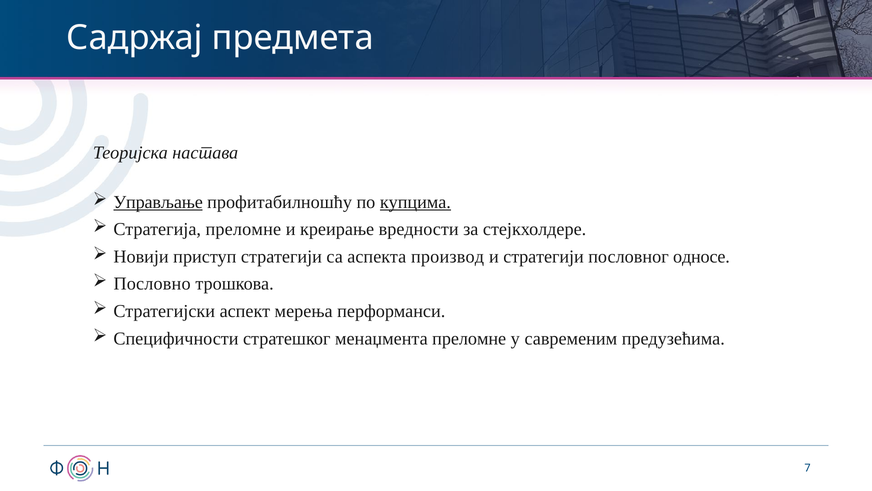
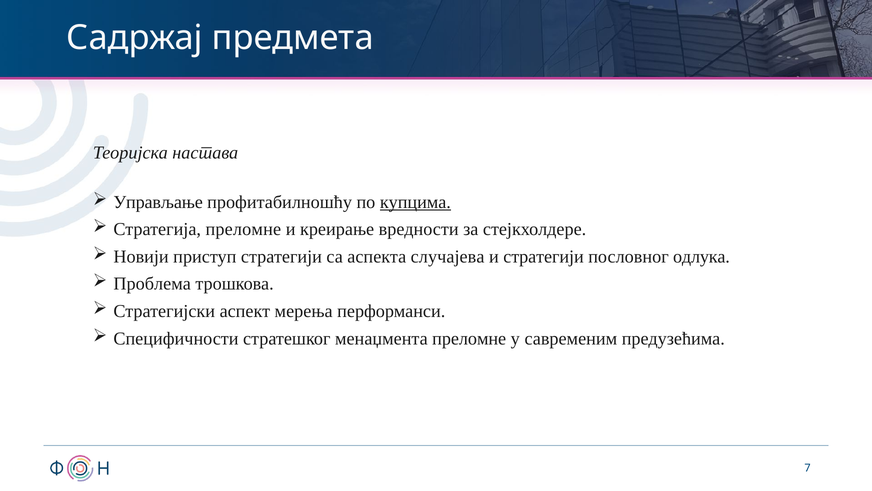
Управљање underline: present -> none (158, 202)
производ: производ -> случајева (448, 256)
односе: односе -> одлука (701, 256)
Пословно: Пословно -> Проблема (152, 284)
